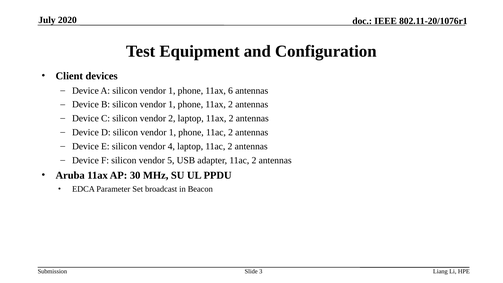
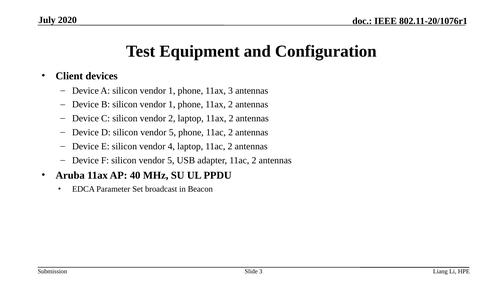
11ax 6: 6 -> 3 (231, 91)
D silicon vendor 1: 1 -> 5 (172, 132)
30: 30 -> 40 (135, 175)
